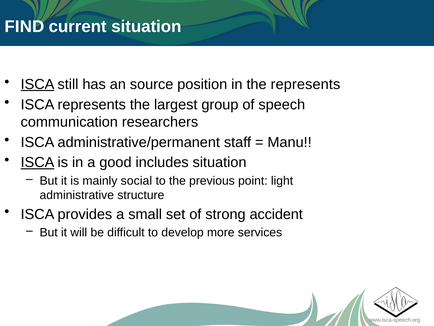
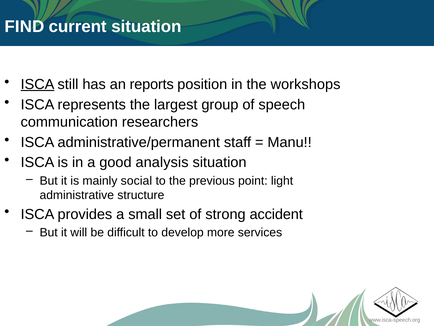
source: source -> reports (152, 84)
the represents: represents -> workshops (306, 84)
ISCA underline: present -> none (37, 162)
includes: includes -> analysis (162, 162)
